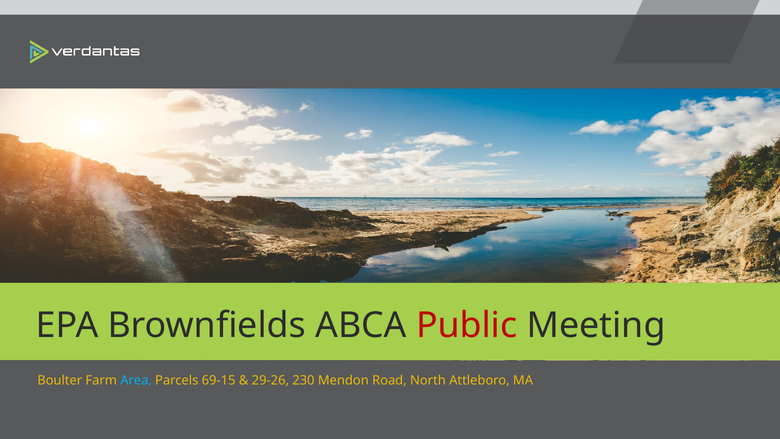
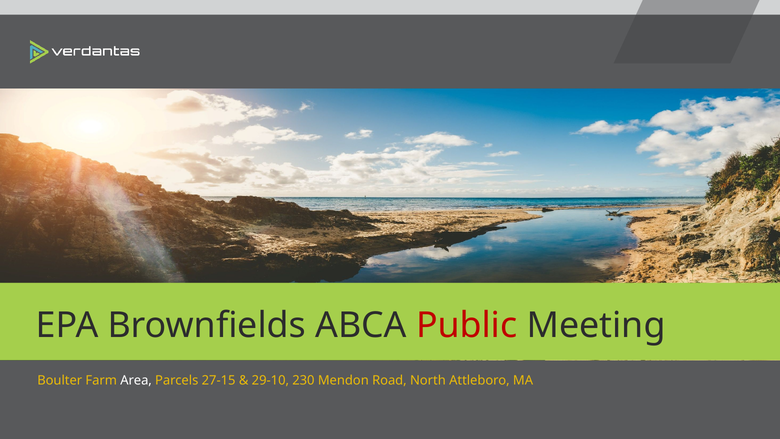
Area colour: light blue -> white (136, 380)
69-15: 69-15 -> 27-15 (219, 380)
29-26: 29-26 -> 29-10 (270, 380)
